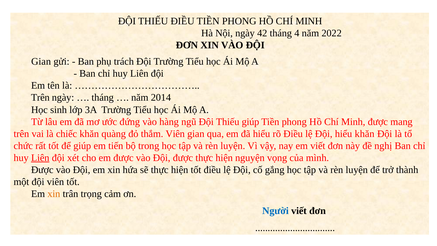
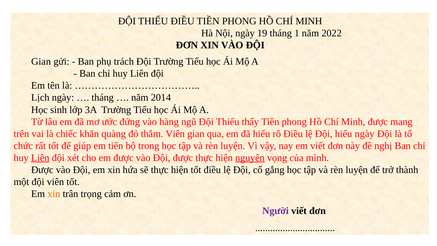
42: 42 -> 19 (262, 33)
4: 4 -> 1 (297, 33)
Trên: Trên -> Lịch (40, 98)
Thiếu giúp: giúp -> thấy (250, 122)
hiểu khăn: khăn -> ngày (365, 134)
nguyện underline: none -> present (250, 158)
Người colour: blue -> purple (275, 211)
